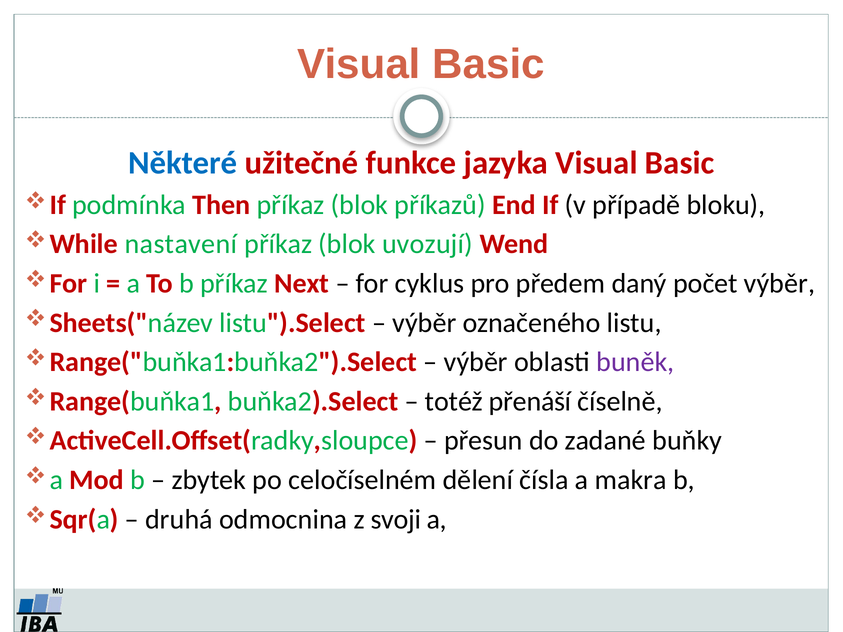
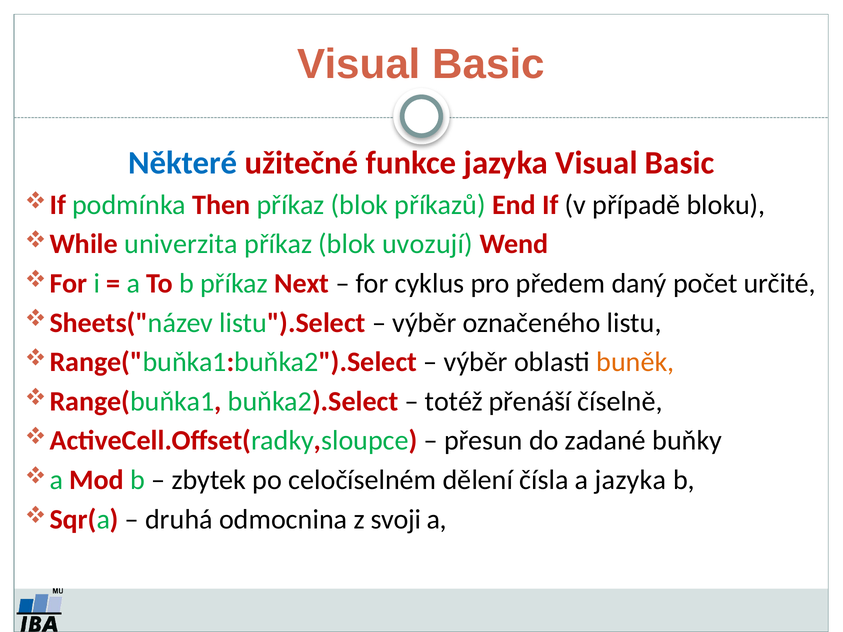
nastavení: nastavení -> univerzita (181, 244)
počet výběr: výběr -> určité (780, 284)
buněk colour: purple -> orange (635, 362)
a makra: makra -> jazyka (631, 480)
